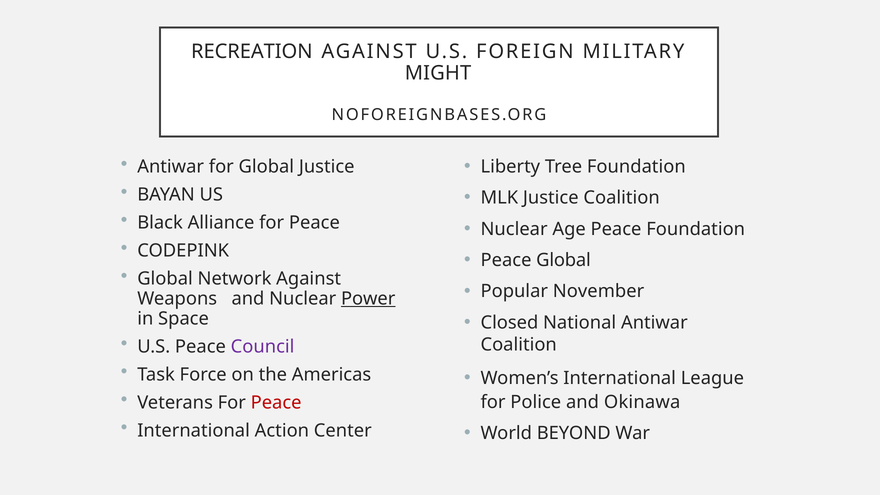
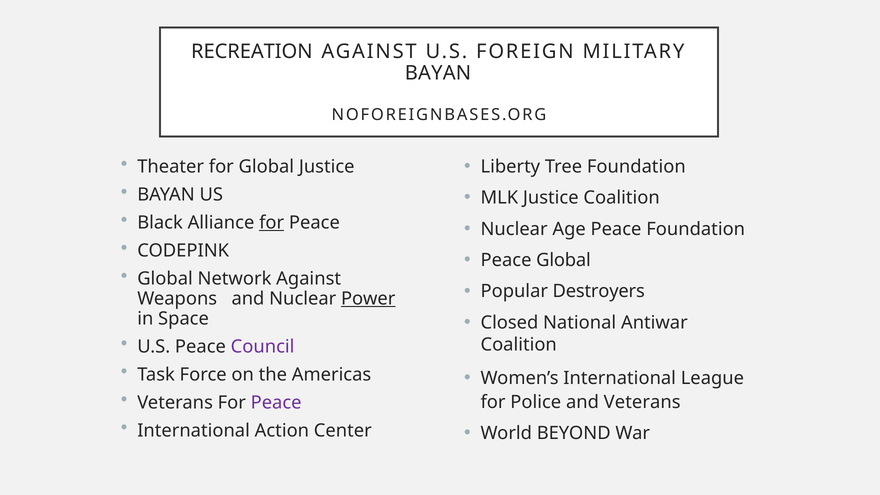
MIGHT: MIGHT -> BAYAN (438, 73)
Antiwar: Antiwar -> Theater (171, 167)
for underline: none -> present (272, 223)
November: November -> Destroyers (599, 291)
Peace colour: red -> purple (276, 403)
and Okinawa: Okinawa -> Veterans (642, 402)
